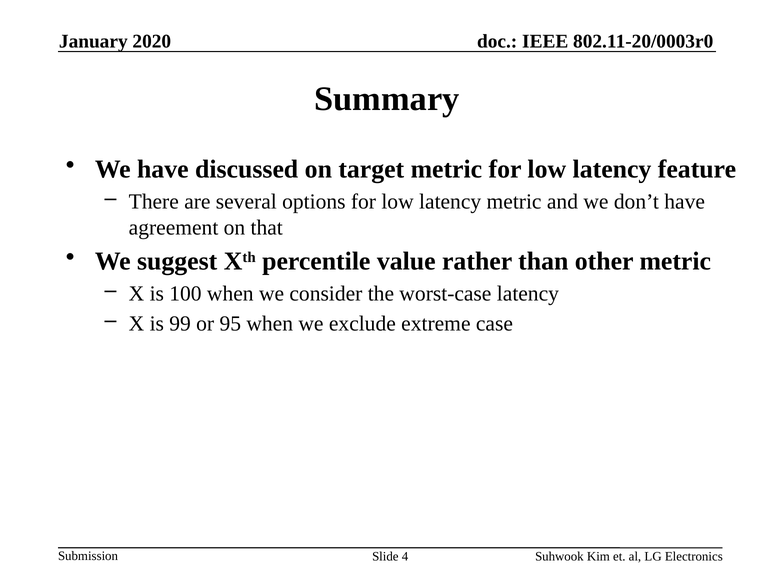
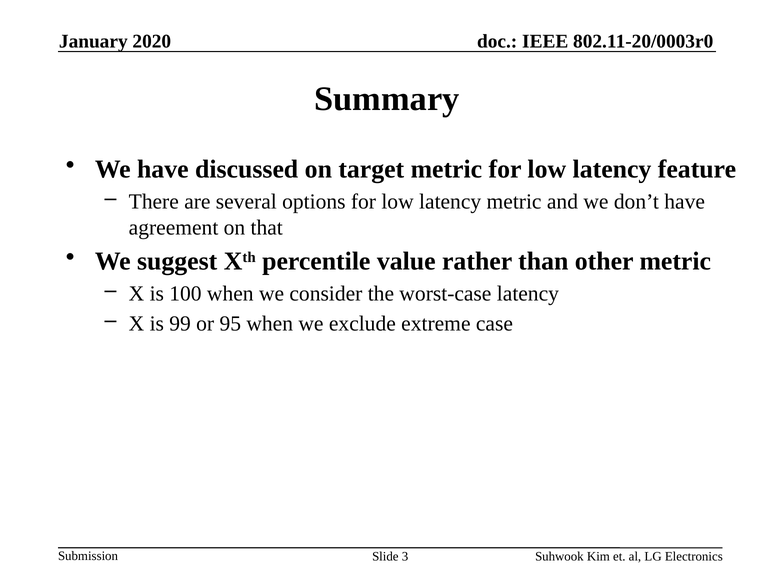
4: 4 -> 3 (405, 557)
